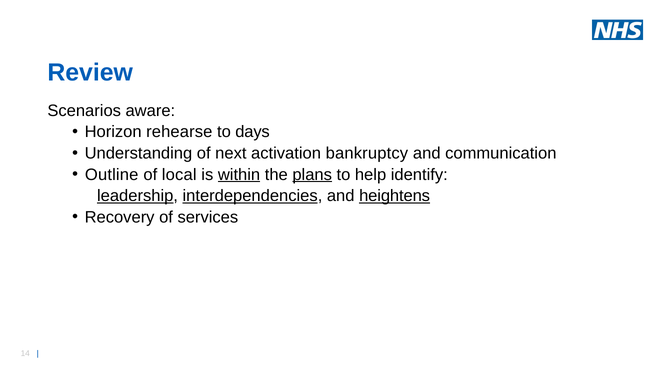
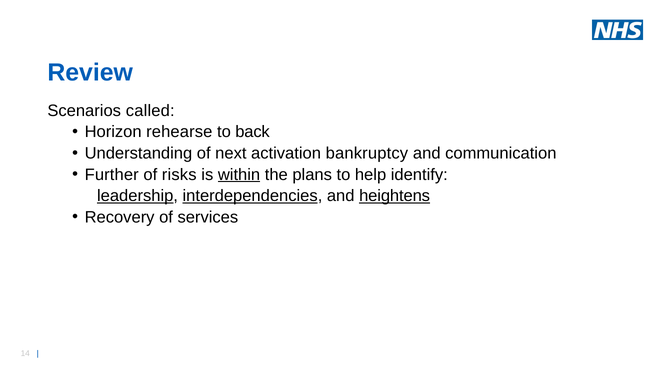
aware: aware -> called (150, 111)
days: days -> back (253, 132)
Outline: Outline -> Further (112, 175)
local: local -> risks (179, 175)
plans underline: present -> none (312, 175)
